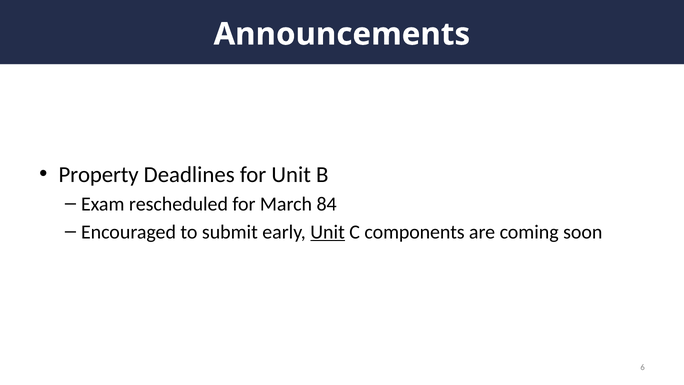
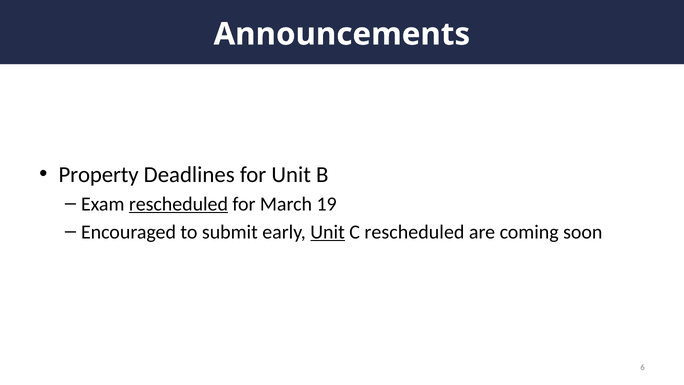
rescheduled underline: none -> present (178, 204)
84: 84 -> 19 (327, 204)
C components: components -> rescheduled (414, 232)
